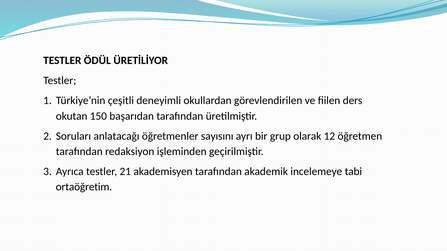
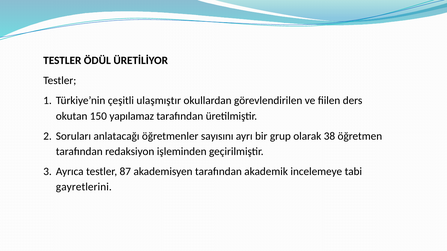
deneyimli: deneyimli -> ulaşmıştır (159, 101)
başarıdan: başarıdan -> yapılamaz (132, 116)
12: 12 -> 38 (329, 136)
21: 21 -> 87 (125, 172)
ortaöğretim: ortaöğretim -> gayretlerini (84, 187)
